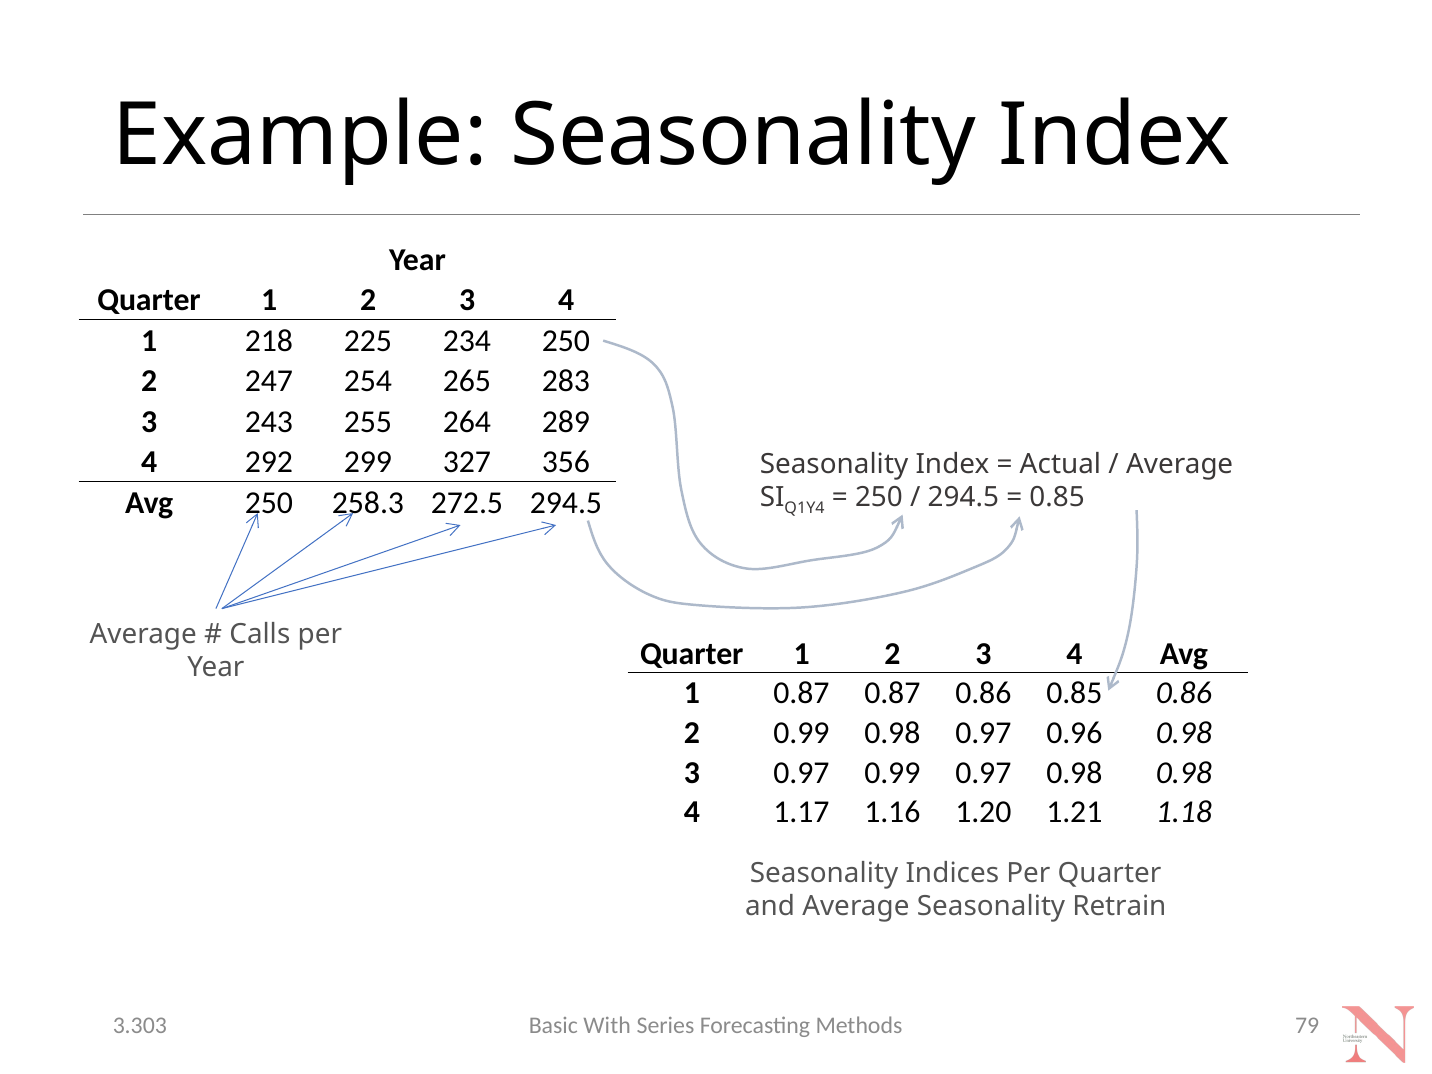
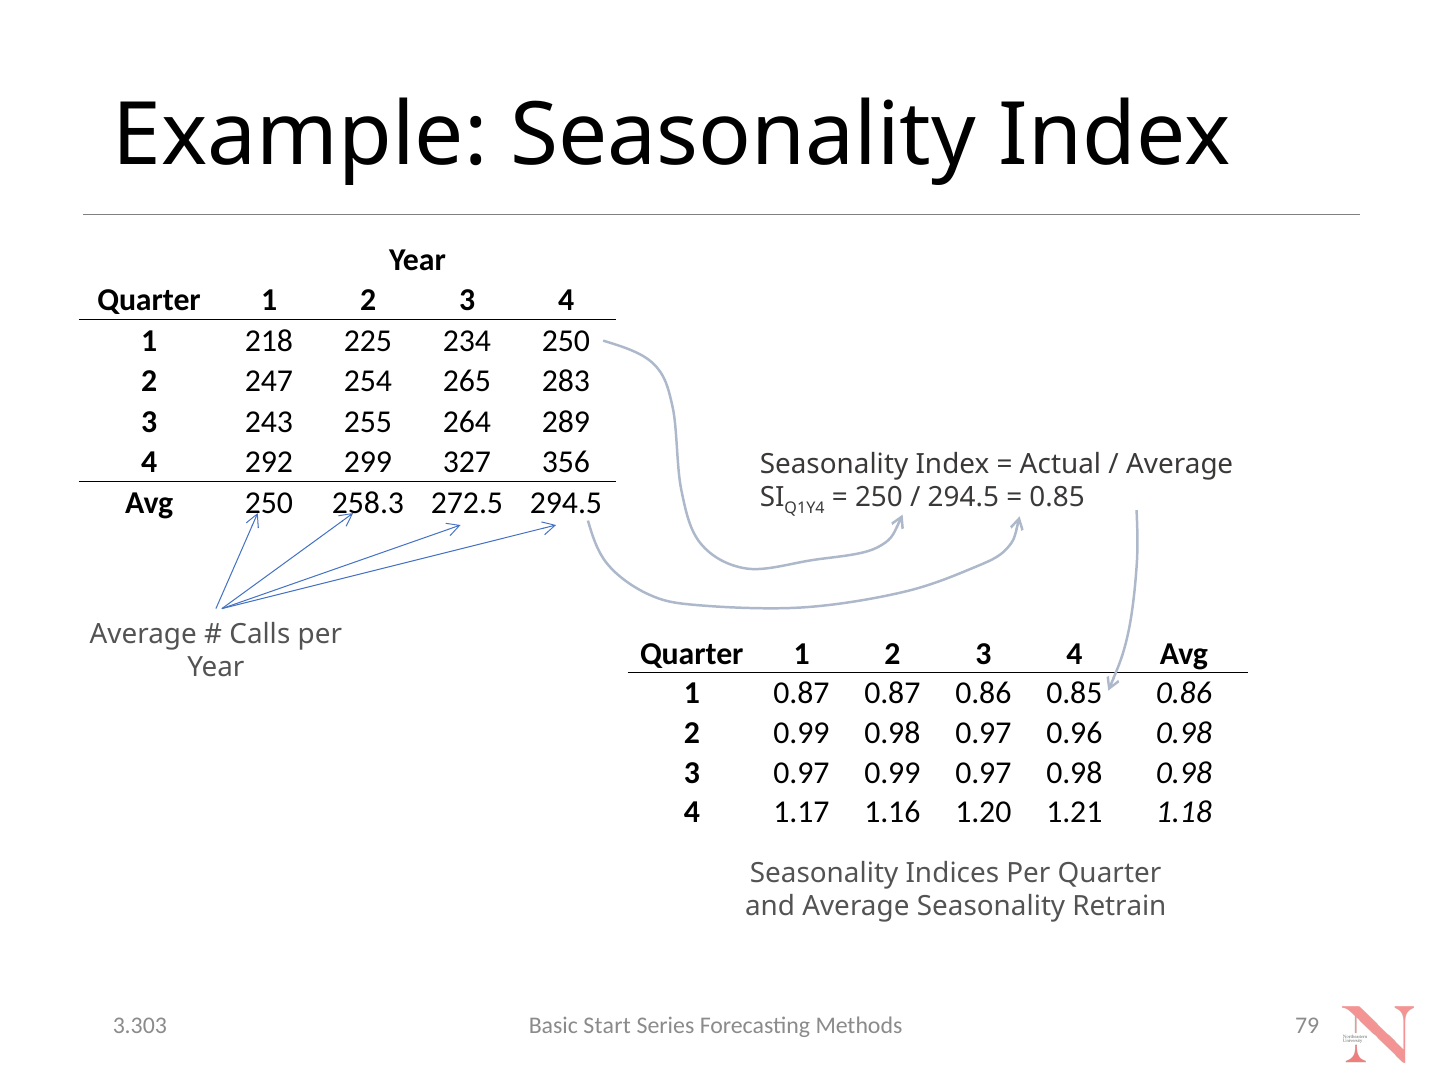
With: With -> Start (607, 1025)
